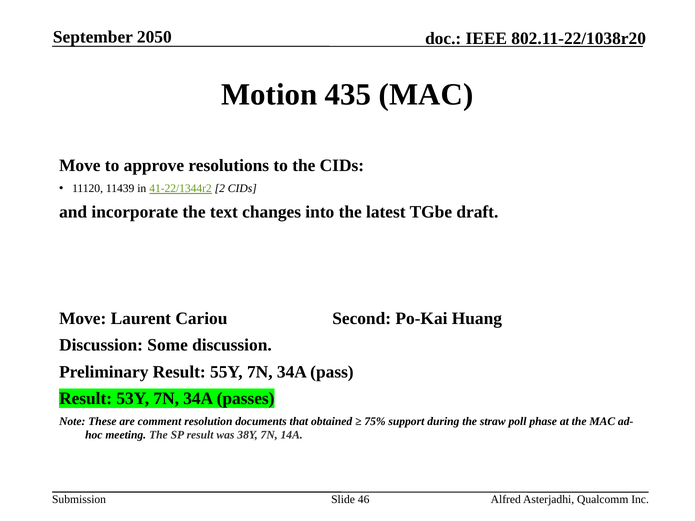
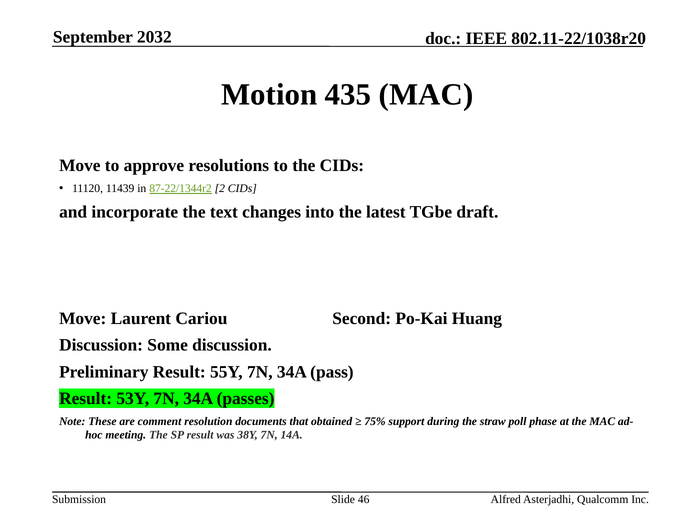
2050: 2050 -> 2032 (154, 37)
41-22/1344r2: 41-22/1344r2 -> 87-22/1344r2 (181, 188)
